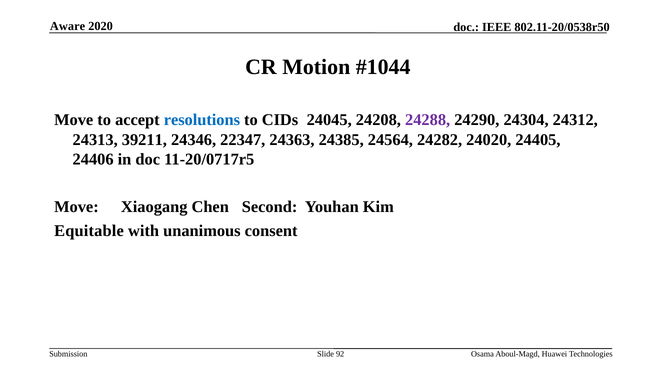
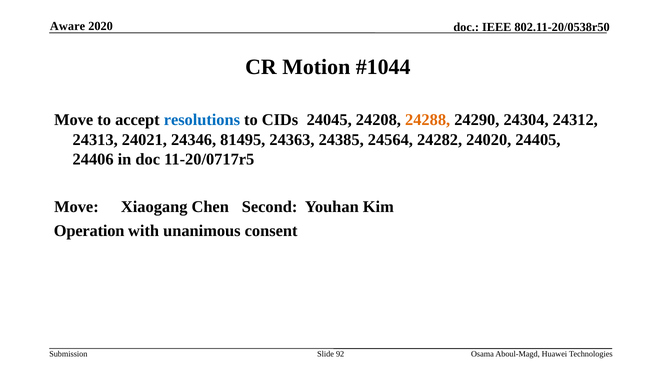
24288 colour: purple -> orange (428, 120)
39211: 39211 -> 24021 (144, 140)
22347: 22347 -> 81495 (243, 140)
Equitable: Equitable -> Operation (89, 231)
